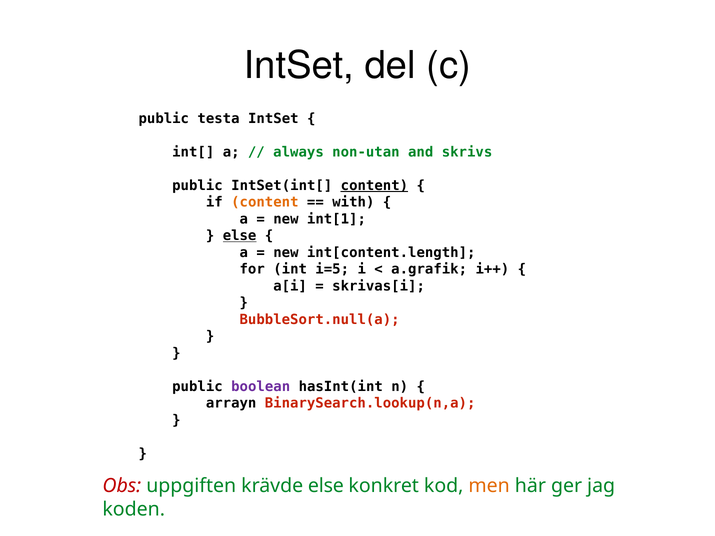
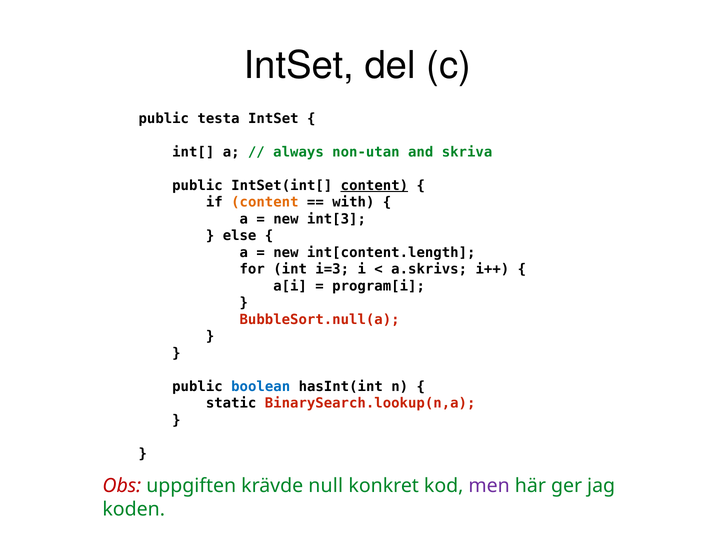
skrivs: skrivs -> skriva (467, 152)
int[1: int[1 -> int[3 (336, 219)
else underline: present -> none (240, 236)
i=5: i=5 -> i=3 (332, 269)
a.grafik: a.grafik -> a.skrivs (429, 269)
skrivas[i: skrivas[i -> program[i (379, 286)
boolean colour: purple -> blue (261, 387)
arrayn: arrayn -> static (231, 404)
krävde else: else -> null (326, 486)
men colour: orange -> purple (489, 486)
